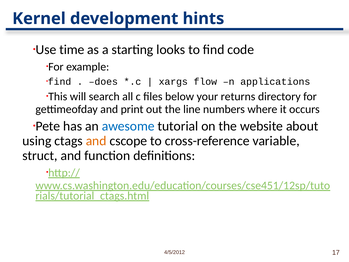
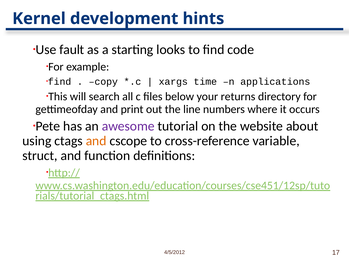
time: time -> fault (72, 50)
does: does -> copy (103, 82)
flow: flow -> time (205, 82)
awesome colour: blue -> purple (128, 126)
